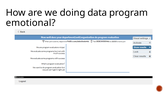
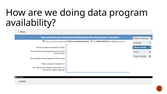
emotional: emotional -> availability (31, 23)
